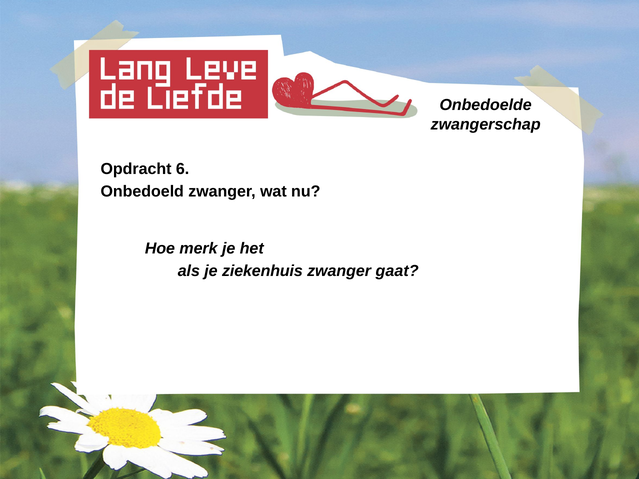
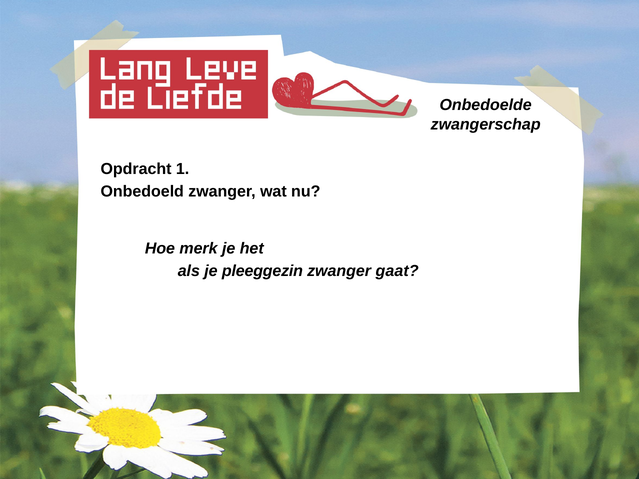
6: 6 -> 1 (183, 169)
ziekenhuis: ziekenhuis -> pleeggezin (262, 271)
